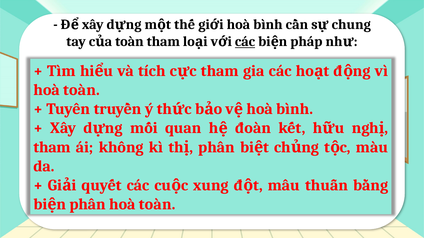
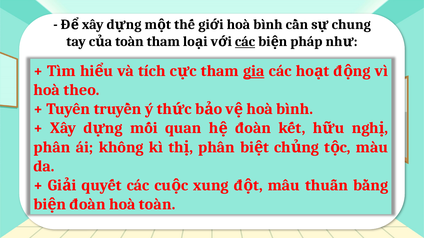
gia underline: none -> present (254, 71)
toàn: toàn -> theo (82, 90)
tham: tham -> phân (52, 147)
phân: phân -> đoàn (88, 205)
